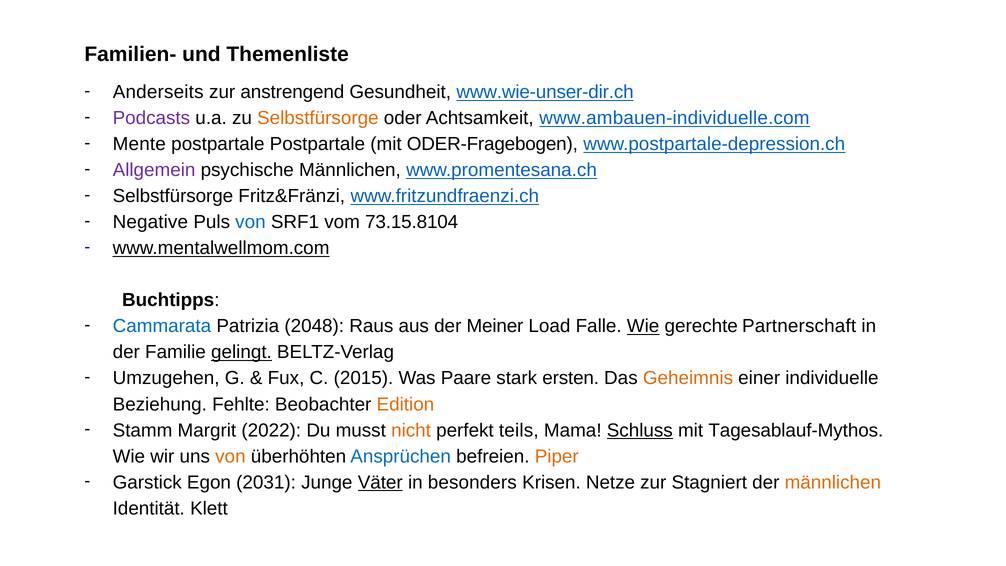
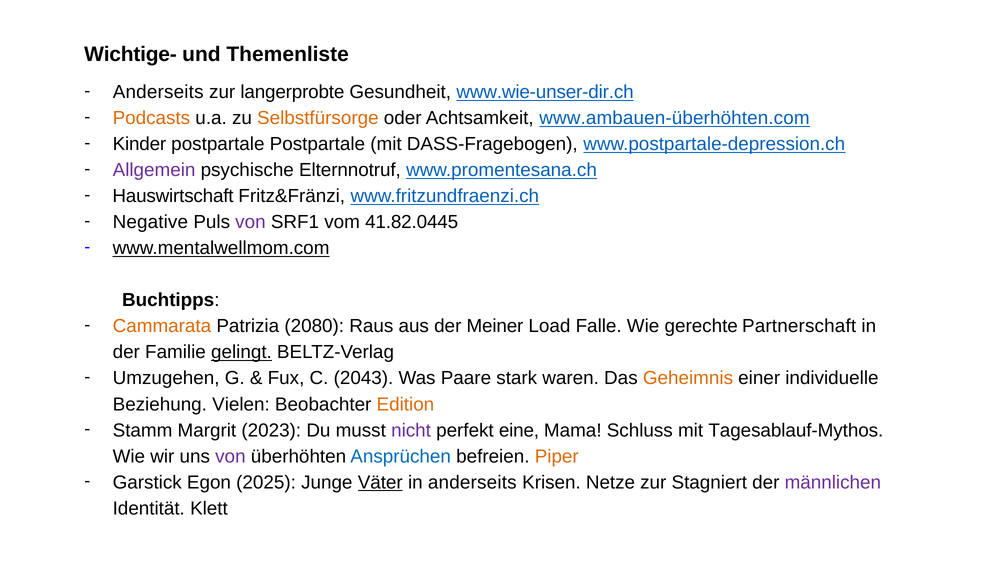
Familien-: Familien- -> Wichtige- (130, 54)
anstrengend: anstrengend -> langerprobte (292, 92)
Podcasts colour: purple -> orange (151, 118)
www.ambauen-individuelle.com: www.ambauen-individuelle.com -> www.ambauen-überhöhten.com (674, 118)
Mente: Mente -> Kinder (139, 144)
ODER-Fragebogen: ODER-Fragebogen -> DASS-Fragebogen (492, 144)
psychische Männlichen: Männlichen -> Elternnotruf (350, 170)
Selbstfürsorge: Selbstfürsorge -> Hauswirtschaft (173, 196)
von colour: blue -> purple (250, 222)
73.15.8104: 73.15.8104 -> 41.82.0445 (412, 222)
Cammarata colour: blue -> orange (162, 326)
2048: 2048 -> 2080 (314, 326)
Wie underline: present -> none (643, 326)
2015: 2015 -> 2043 (363, 378)
ersten: ersten -> waren (571, 378)
Fehlte: Fehlte -> Vielen (241, 404)
2022: 2022 -> 2023 (271, 430)
nicht colour: orange -> purple (411, 430)
teils: teils -> eine (519, 430)
Schluss underline: present -> none (640, 430)
von colour: orange -> purple (230, 456)
2031: 2031 -> 2025 (266, 482)
in besonders: besonders -> anderseits (472, 482)
männlichen colour: orange -> purple (833, 482)
